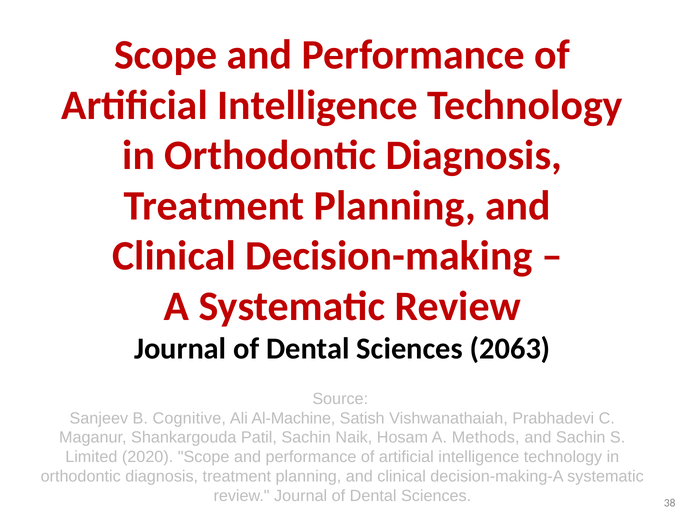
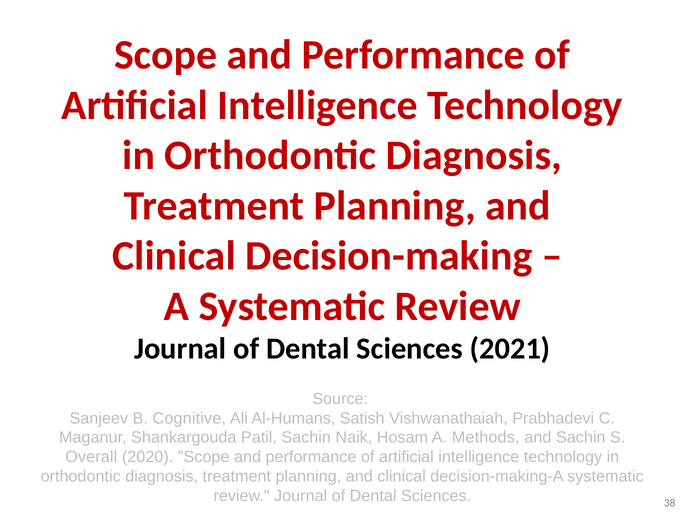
2063: 2063 -> 2021 (510, 349)
Al-Machine: Al-Machine -> Al-Humans (293, 418)
Limited: Limited -> Overall (91, 457)
